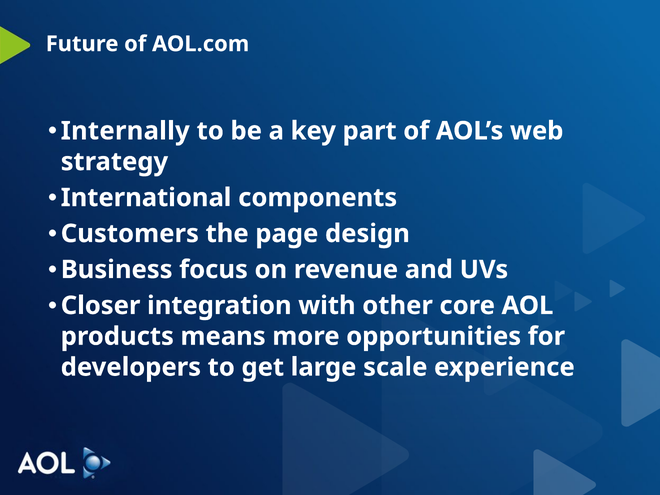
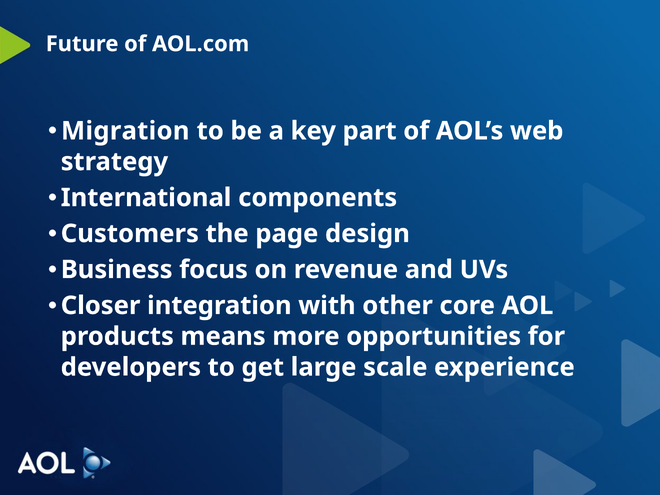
Internally: Internally -> Migration (125, 131)
